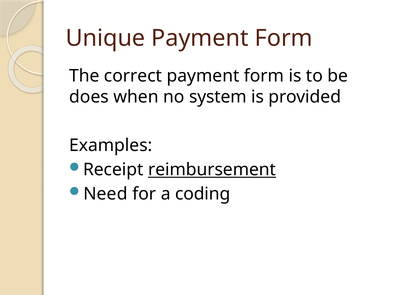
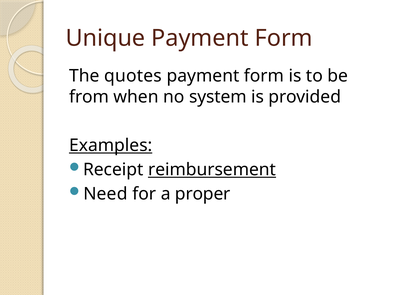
correct: correct -> quotes (133, 76)
does: does -> from (89, 97)
Examples underline: none -> present (111, 145)
coding: coding -> proper (203, 194)
